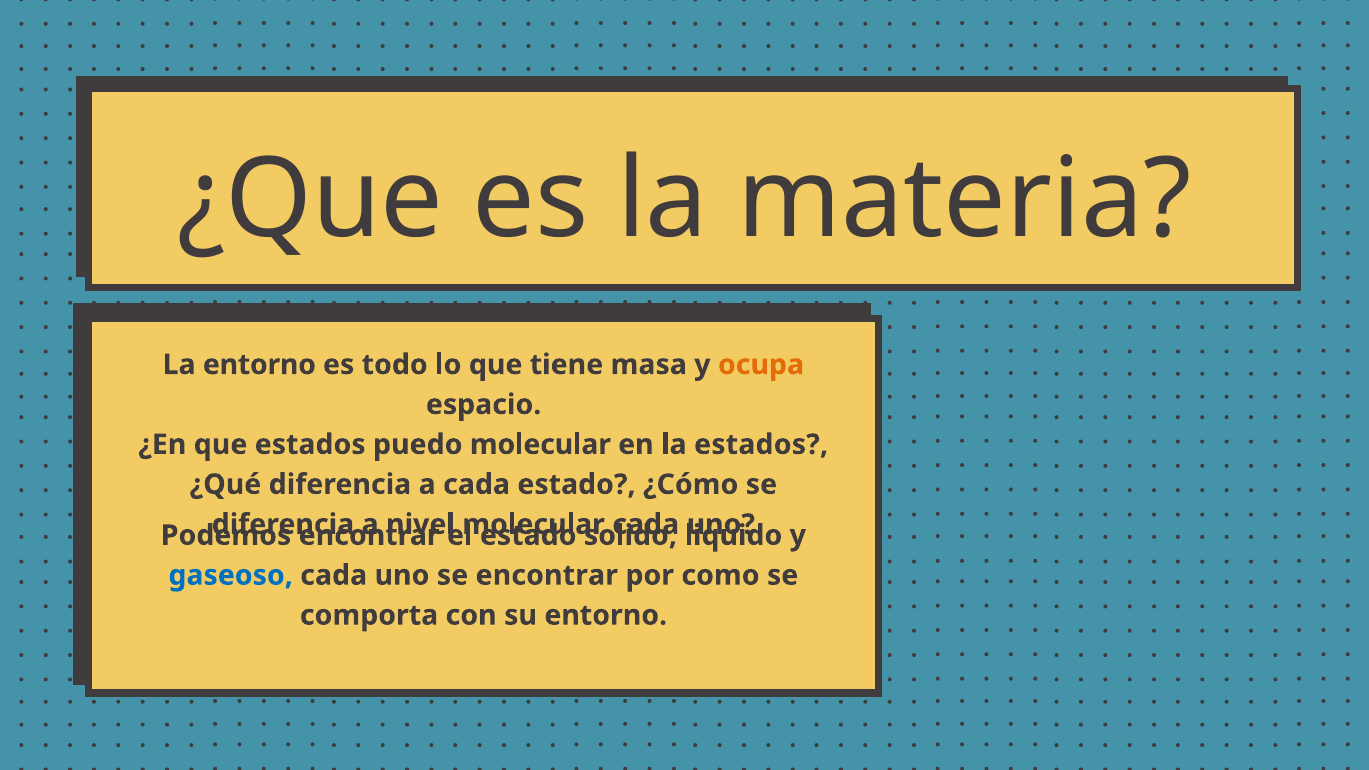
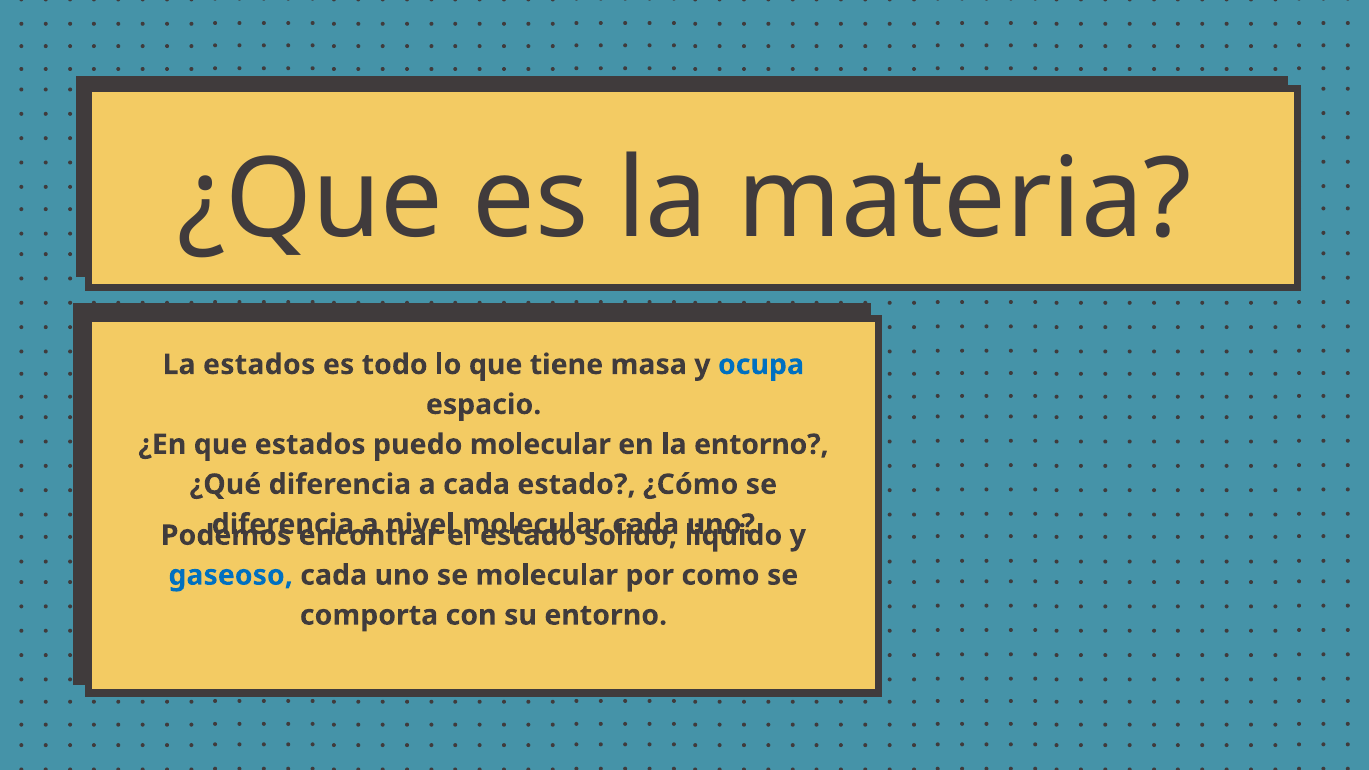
La entorno: entorno -> estados (259, 365)
ocupa colour: orange -> blue (761, 365)
la estados: estados -> entorno (761, 445)
se encontrar: encontrar -> molecular (547, 575)
